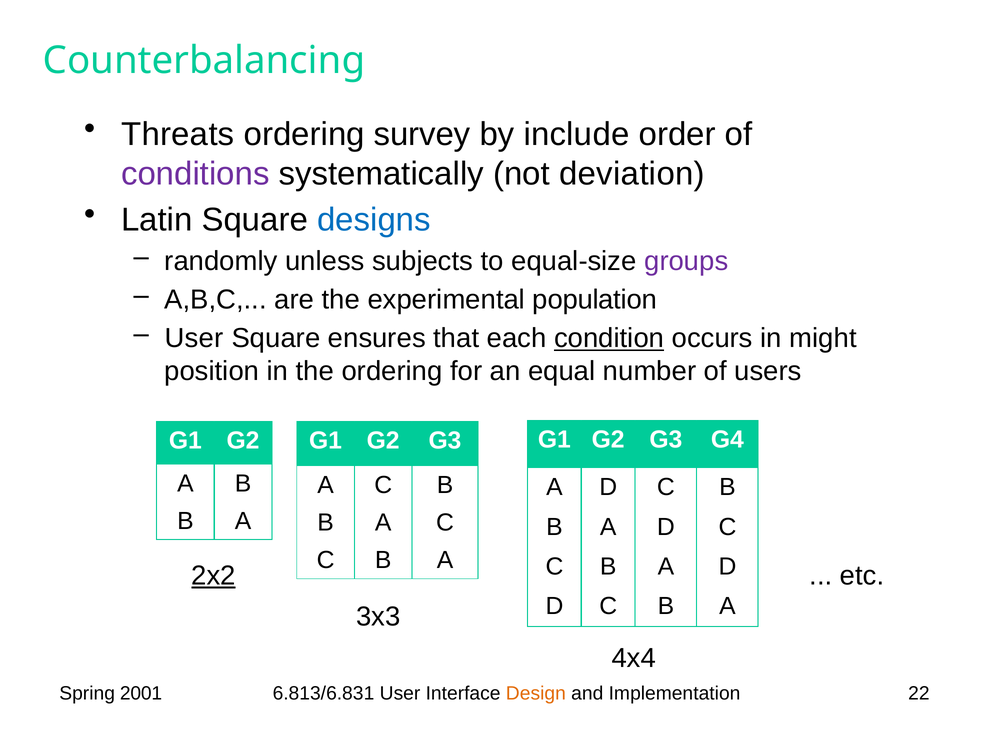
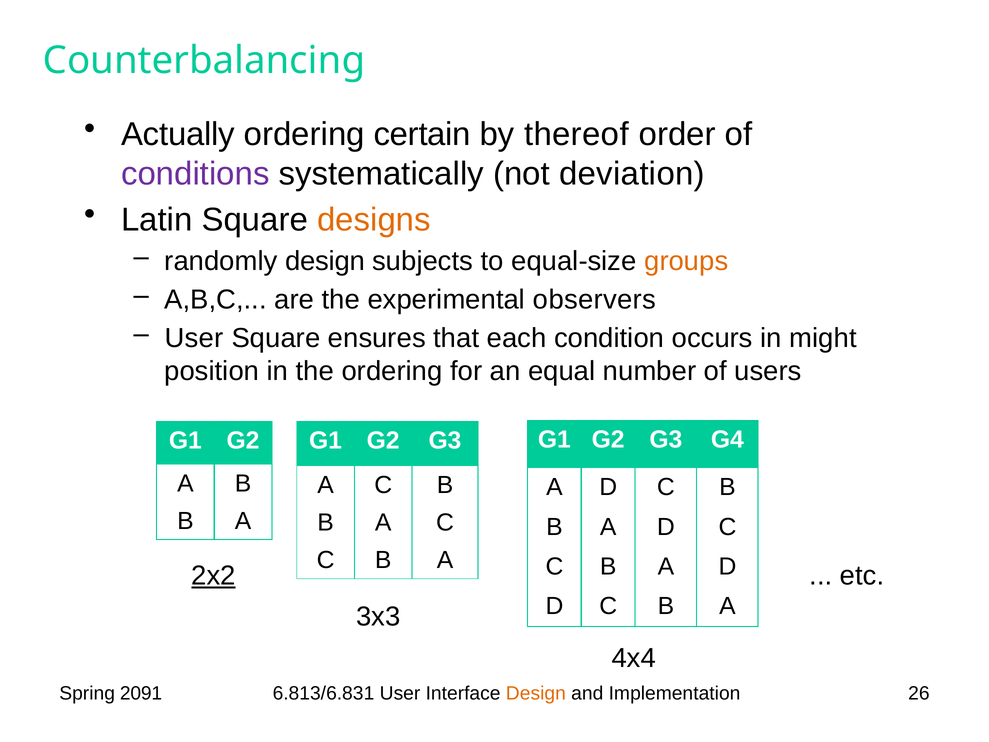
Threats: Threats -> Actually (178, 134)
survey: survey -> certain (422, 134)
include: include -> thereof (576, 134)
designs colour: blue -> orange (374, 220)
randomly unless: unless -> design (325, 261)
groups colour: purple -> orange (686, 261)
population: population -> observers (594, 300)
condition underline: present -> none (609, 338)
2001: 2001 -> 2091 (141, 693)
22: 22 -> 26 (919, 693)
